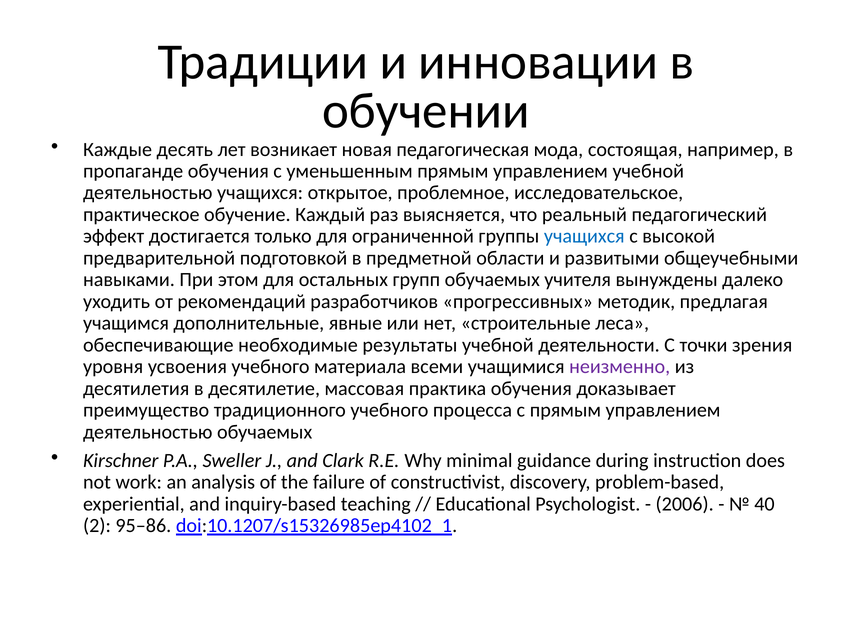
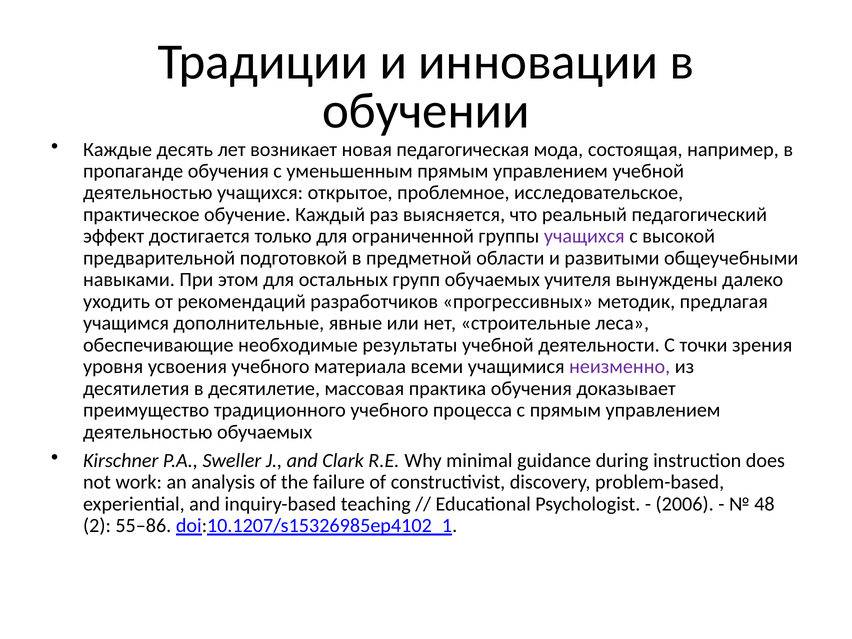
учащихся colour: blue -> purple (584, 236)
40: 40 -> 48 (764, 504)
95–86: 95–86 -> 55–86 (143, 526)
